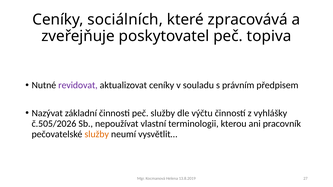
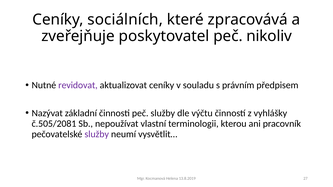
topiva: topiva -> nikoliv (269, 36)
č.505/2026: č.505/2026 -> č.505/2081 (54, 124)
služby colour: orange -> purple (97, 134)
